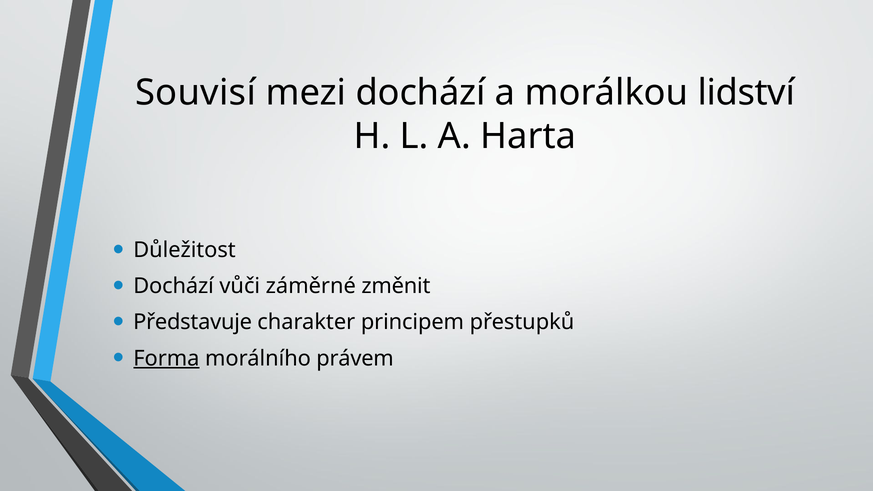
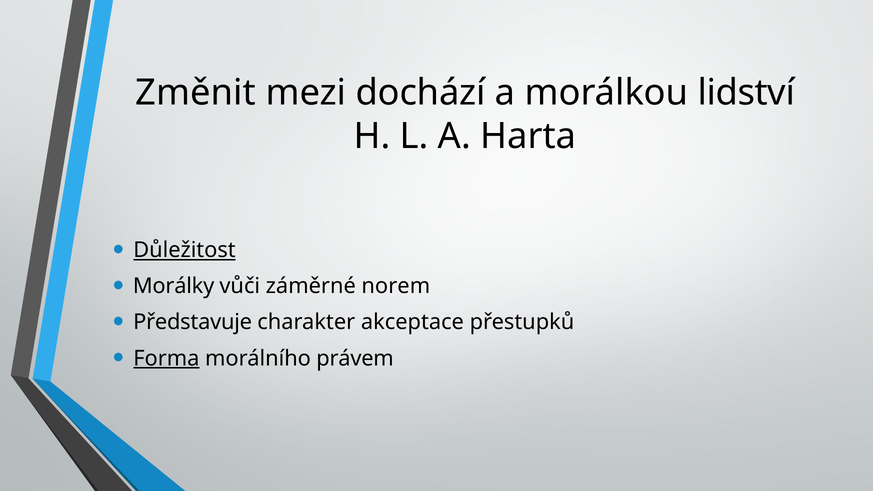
Souvisí: Souvisí -> Změnit (196, 93)
Důležitost underline: none -> present (184, 250)
Dochází: Dochází -> Morálky (174, 286)
změnit: změnit -> norem (396, 286)
principem: principem -> akceptace (412, 322)
